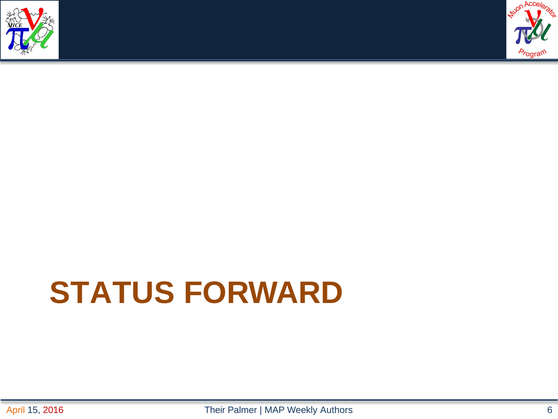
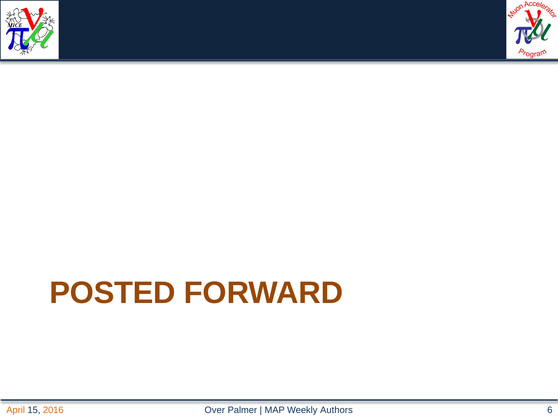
STATUS: STATUS -> POSTED (113, 292)
2016 colour: red -> orange (53, 410)
Their: Their -> Over (215, 410)
